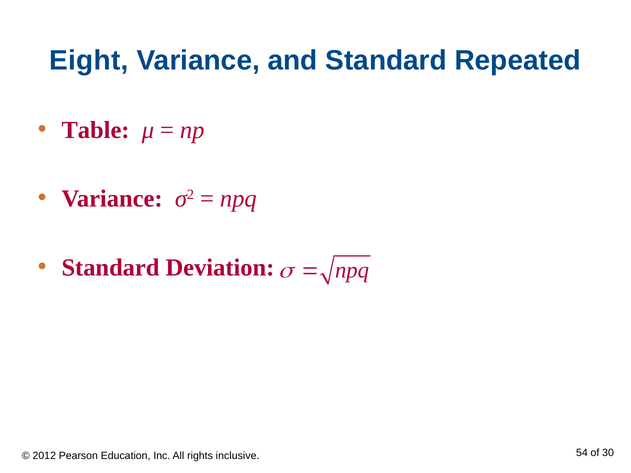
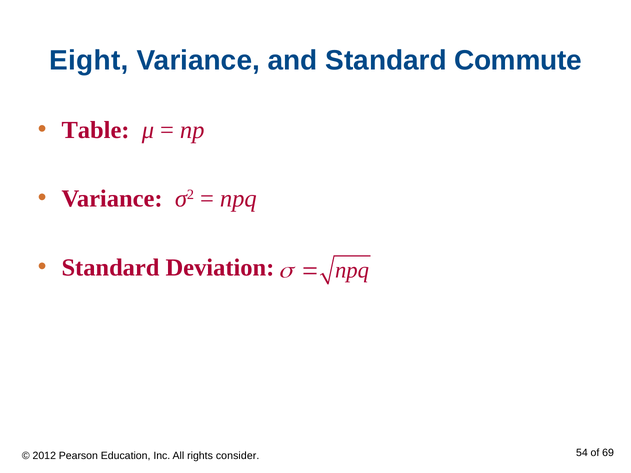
Repeated: Repeated -> Commute (518, 60)
inclusive: inclusive -> consider (238, 456)
30: 30 -> 69 (608, 453)
